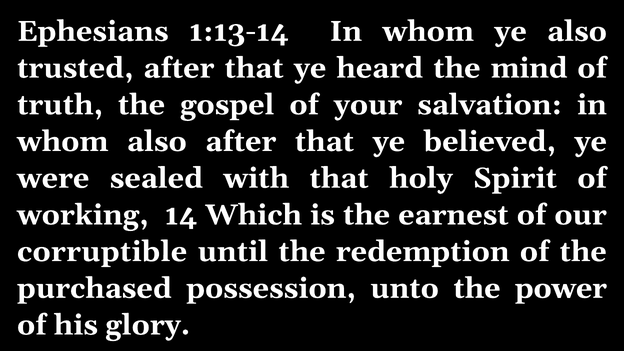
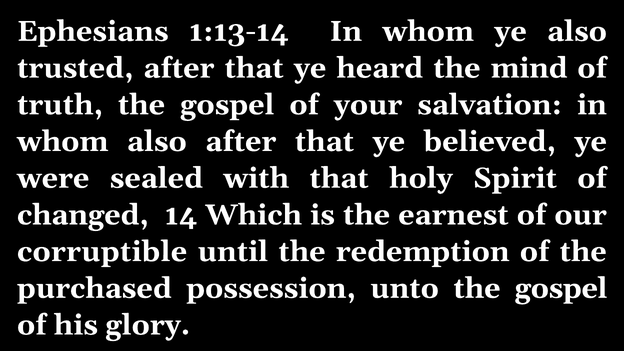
working: working -> changed (83, 215)
unto the power: power -> gospel (561, 288)
